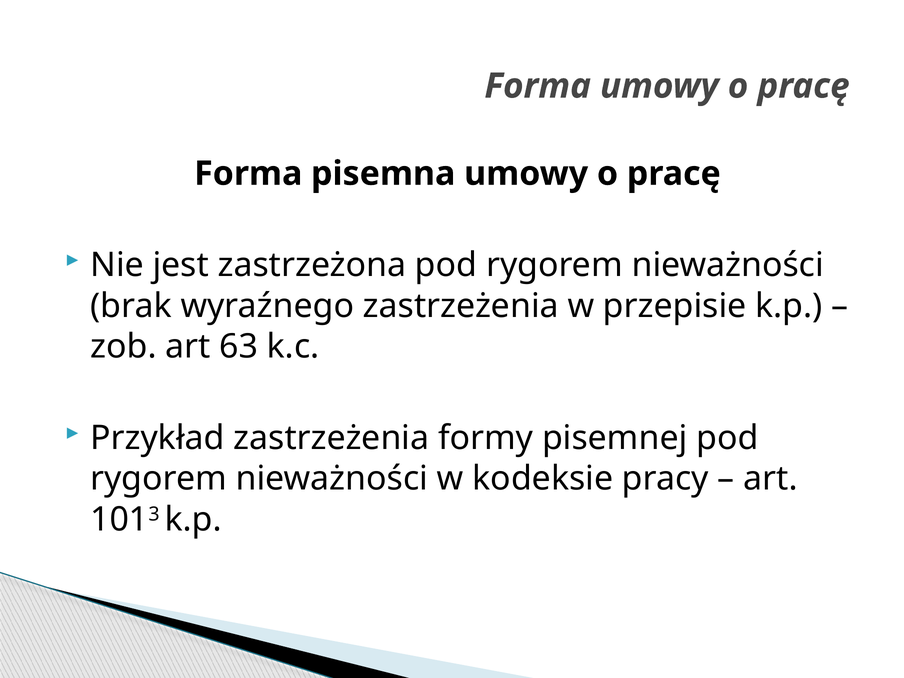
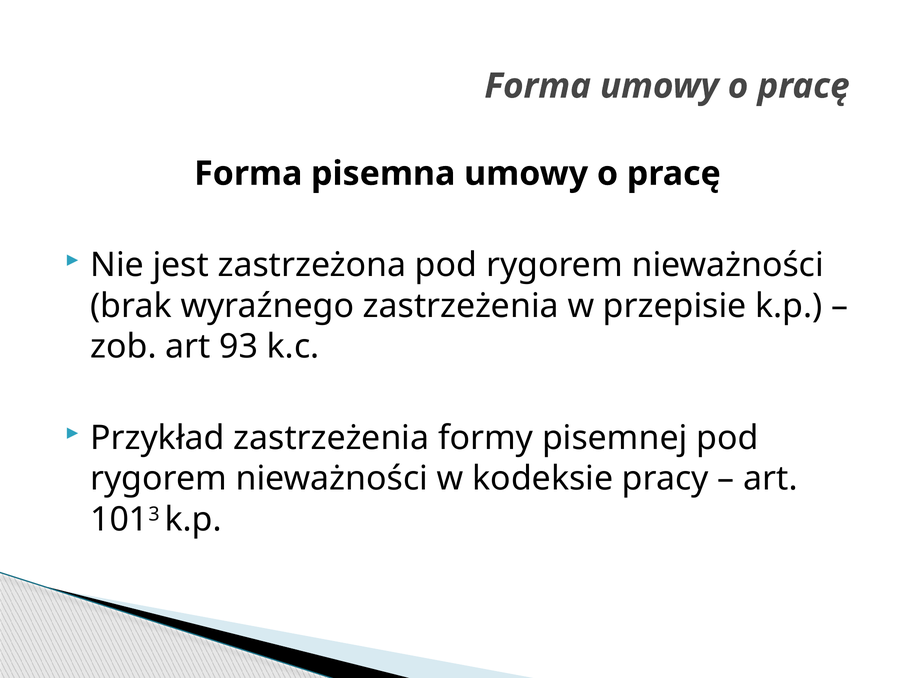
63: 63 -> 93 (239, 347)
